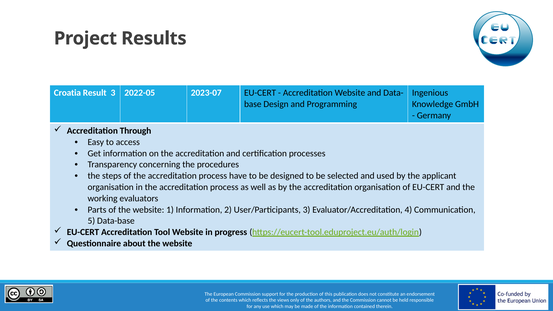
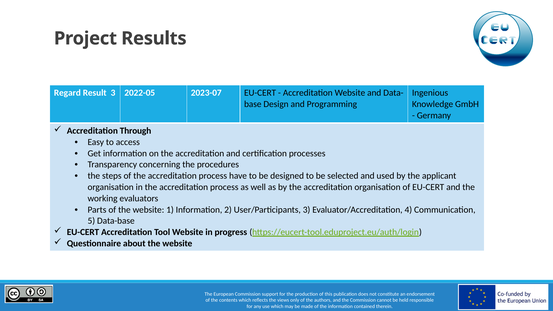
Croatia: Croatia -> Regard (67, 93)
